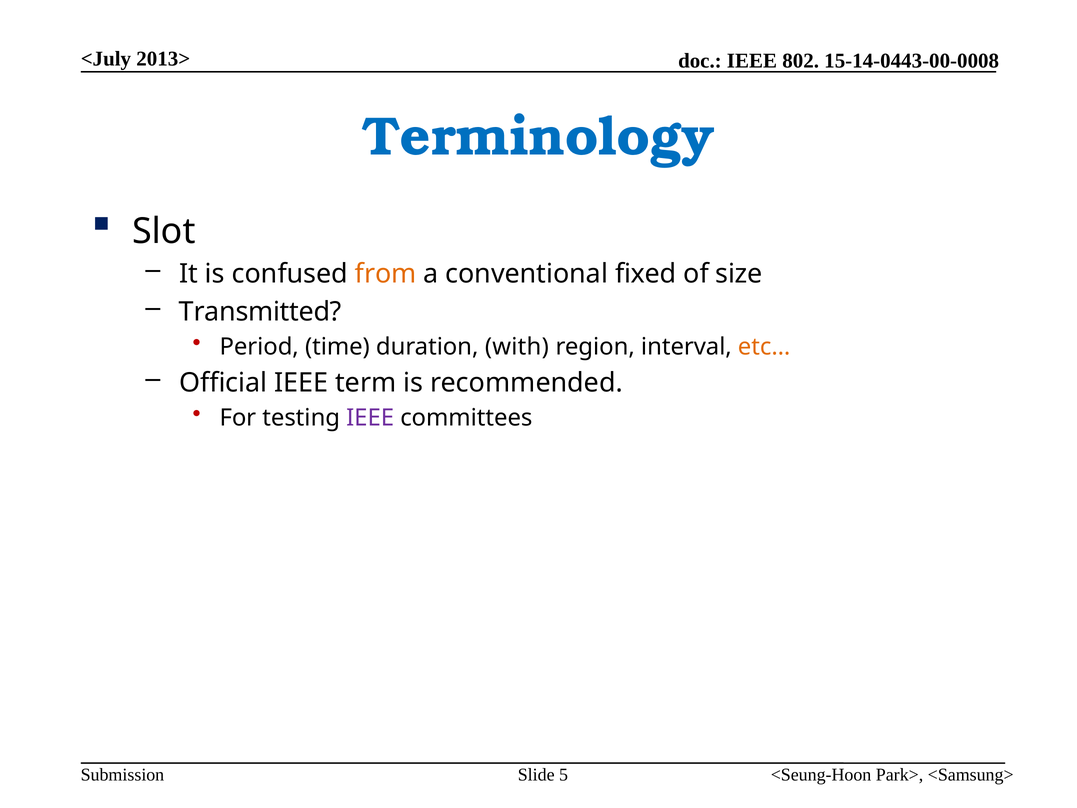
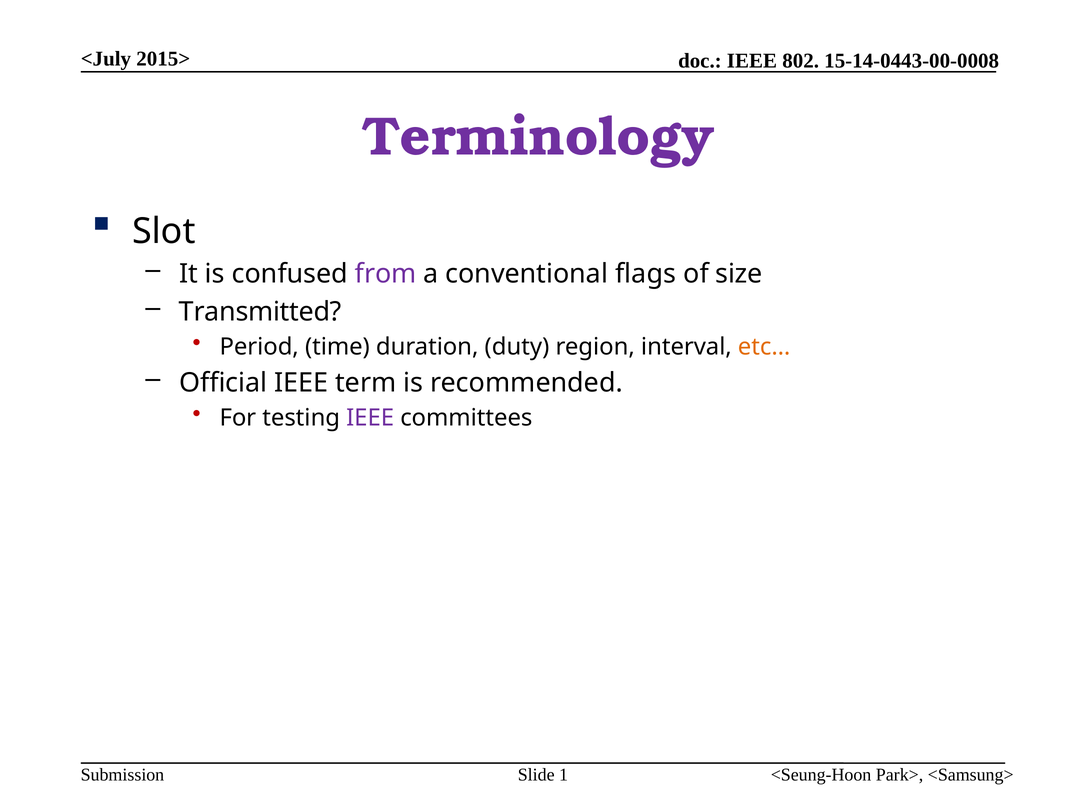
2013>: 2013> -> 2015> (163, 59)
Terminology colour: blue -> purple (539, 137)
from colour: orange -> purple (386, 274)
fixed: fixed -> flags (646, 274)
with: with -> duty (517, 347)
5: 5 -> 1 (564, 775)
